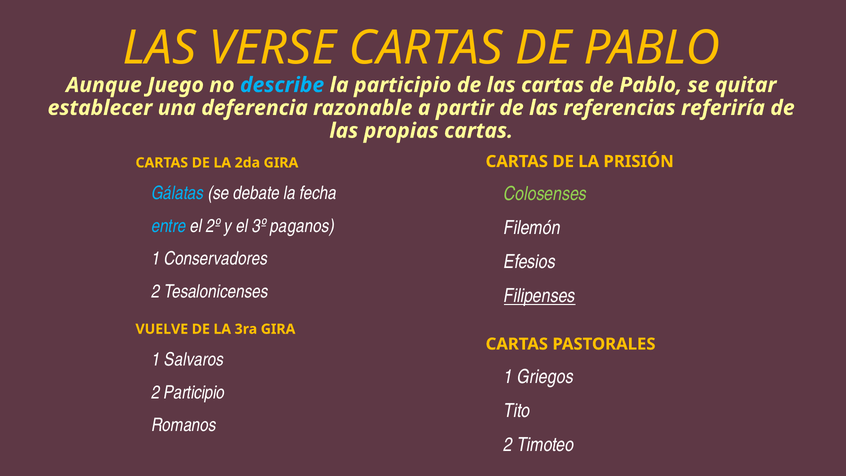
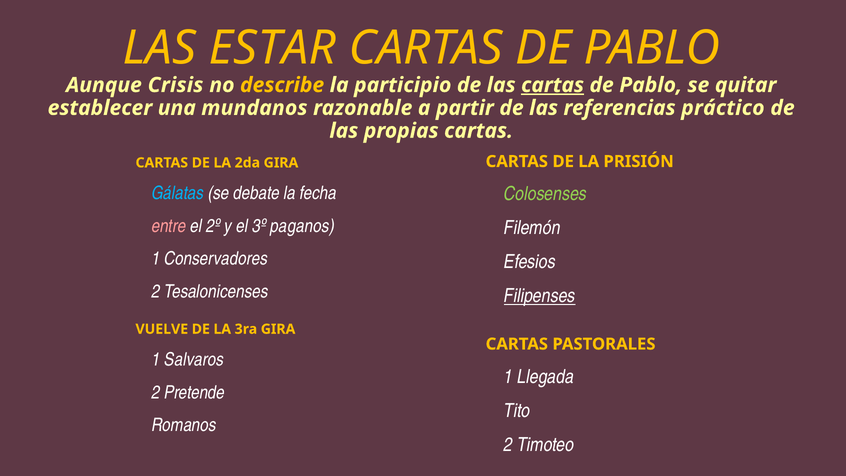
VERSE: VERSE -> ESTAR (272, 48)
Juego: Juego -> Crisis (176, 85)
describe colour: light blue -> yellow (282, 85)
cartas underline: none -> present (553, 85)
deferencia: deferencia -> mundanos (254, 108)
referiría: referiría -> práctico (723, 108)
entre colour: light blue -> pink (169, 226)
Griegos: Griegos -> Llegada (546, 377)
2 Participio: Participio -> Pretende (194, 392)
